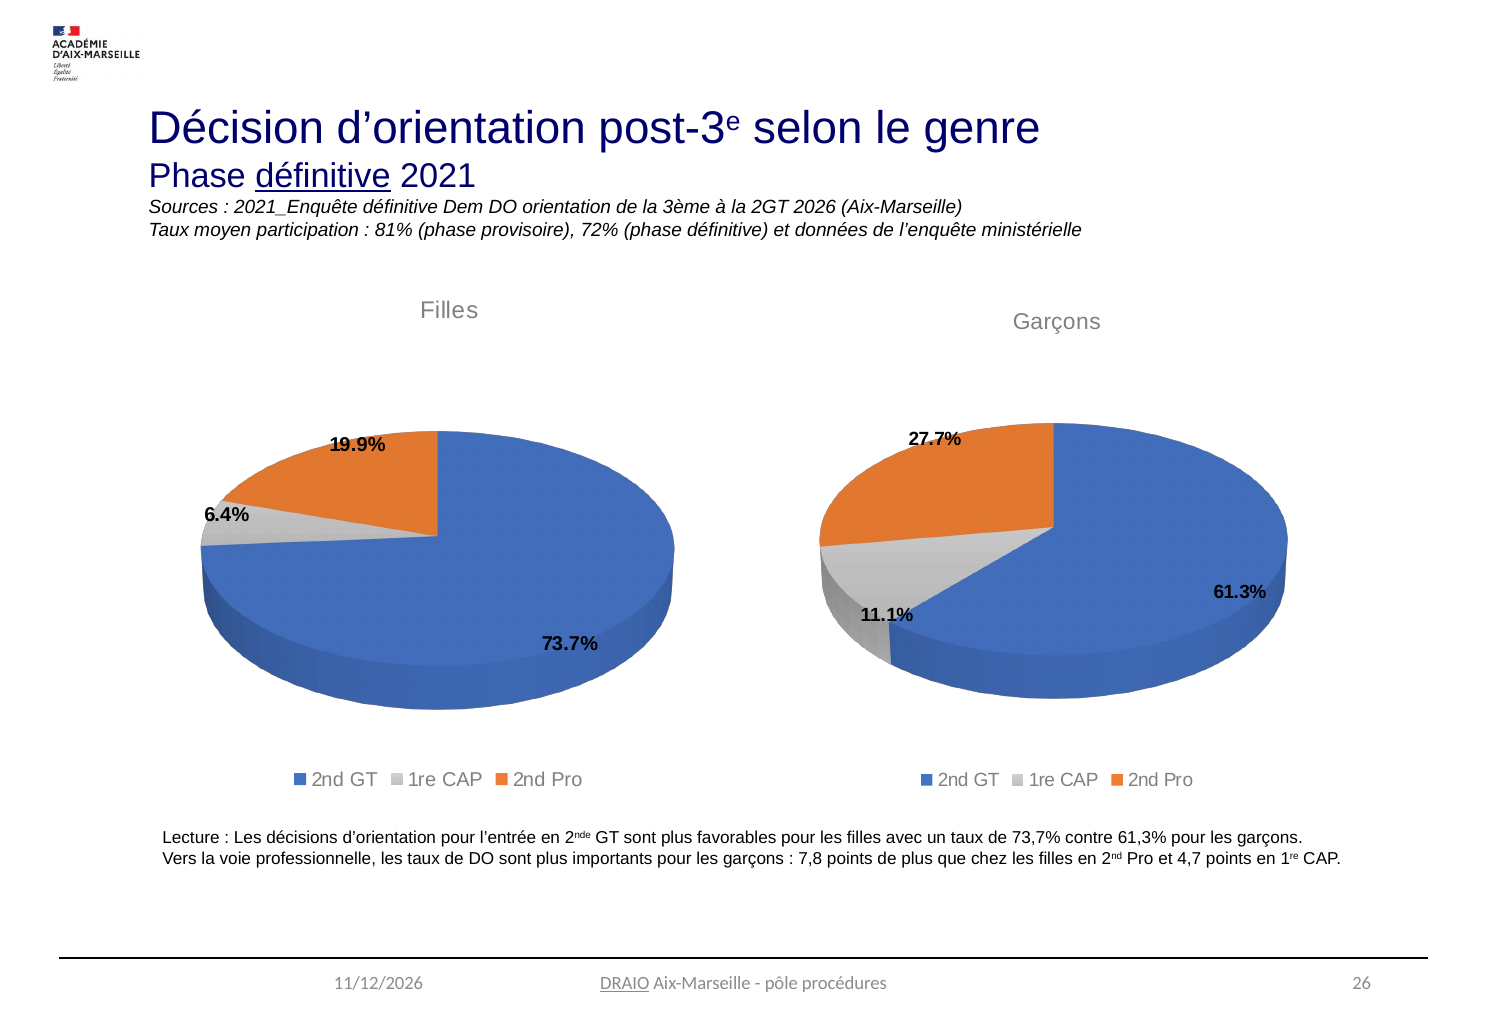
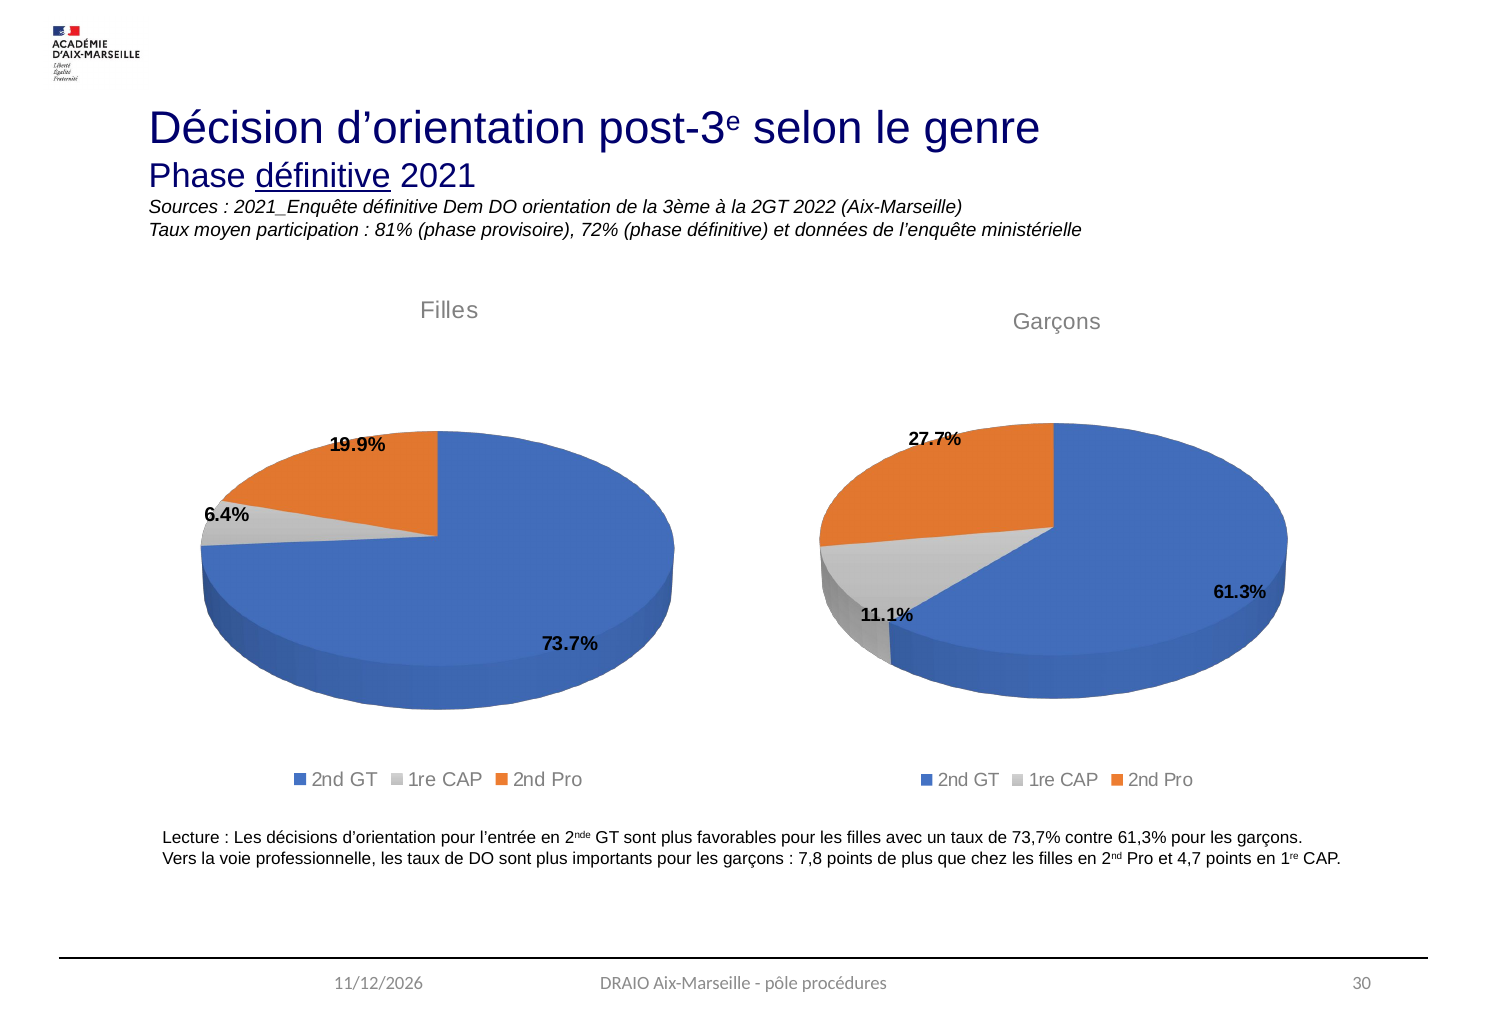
2026: 2026 -> 2022 (815, 207)
DRAIO underline: present -> none (625, 983)
26: 26 -> 30 (1362, 983)
